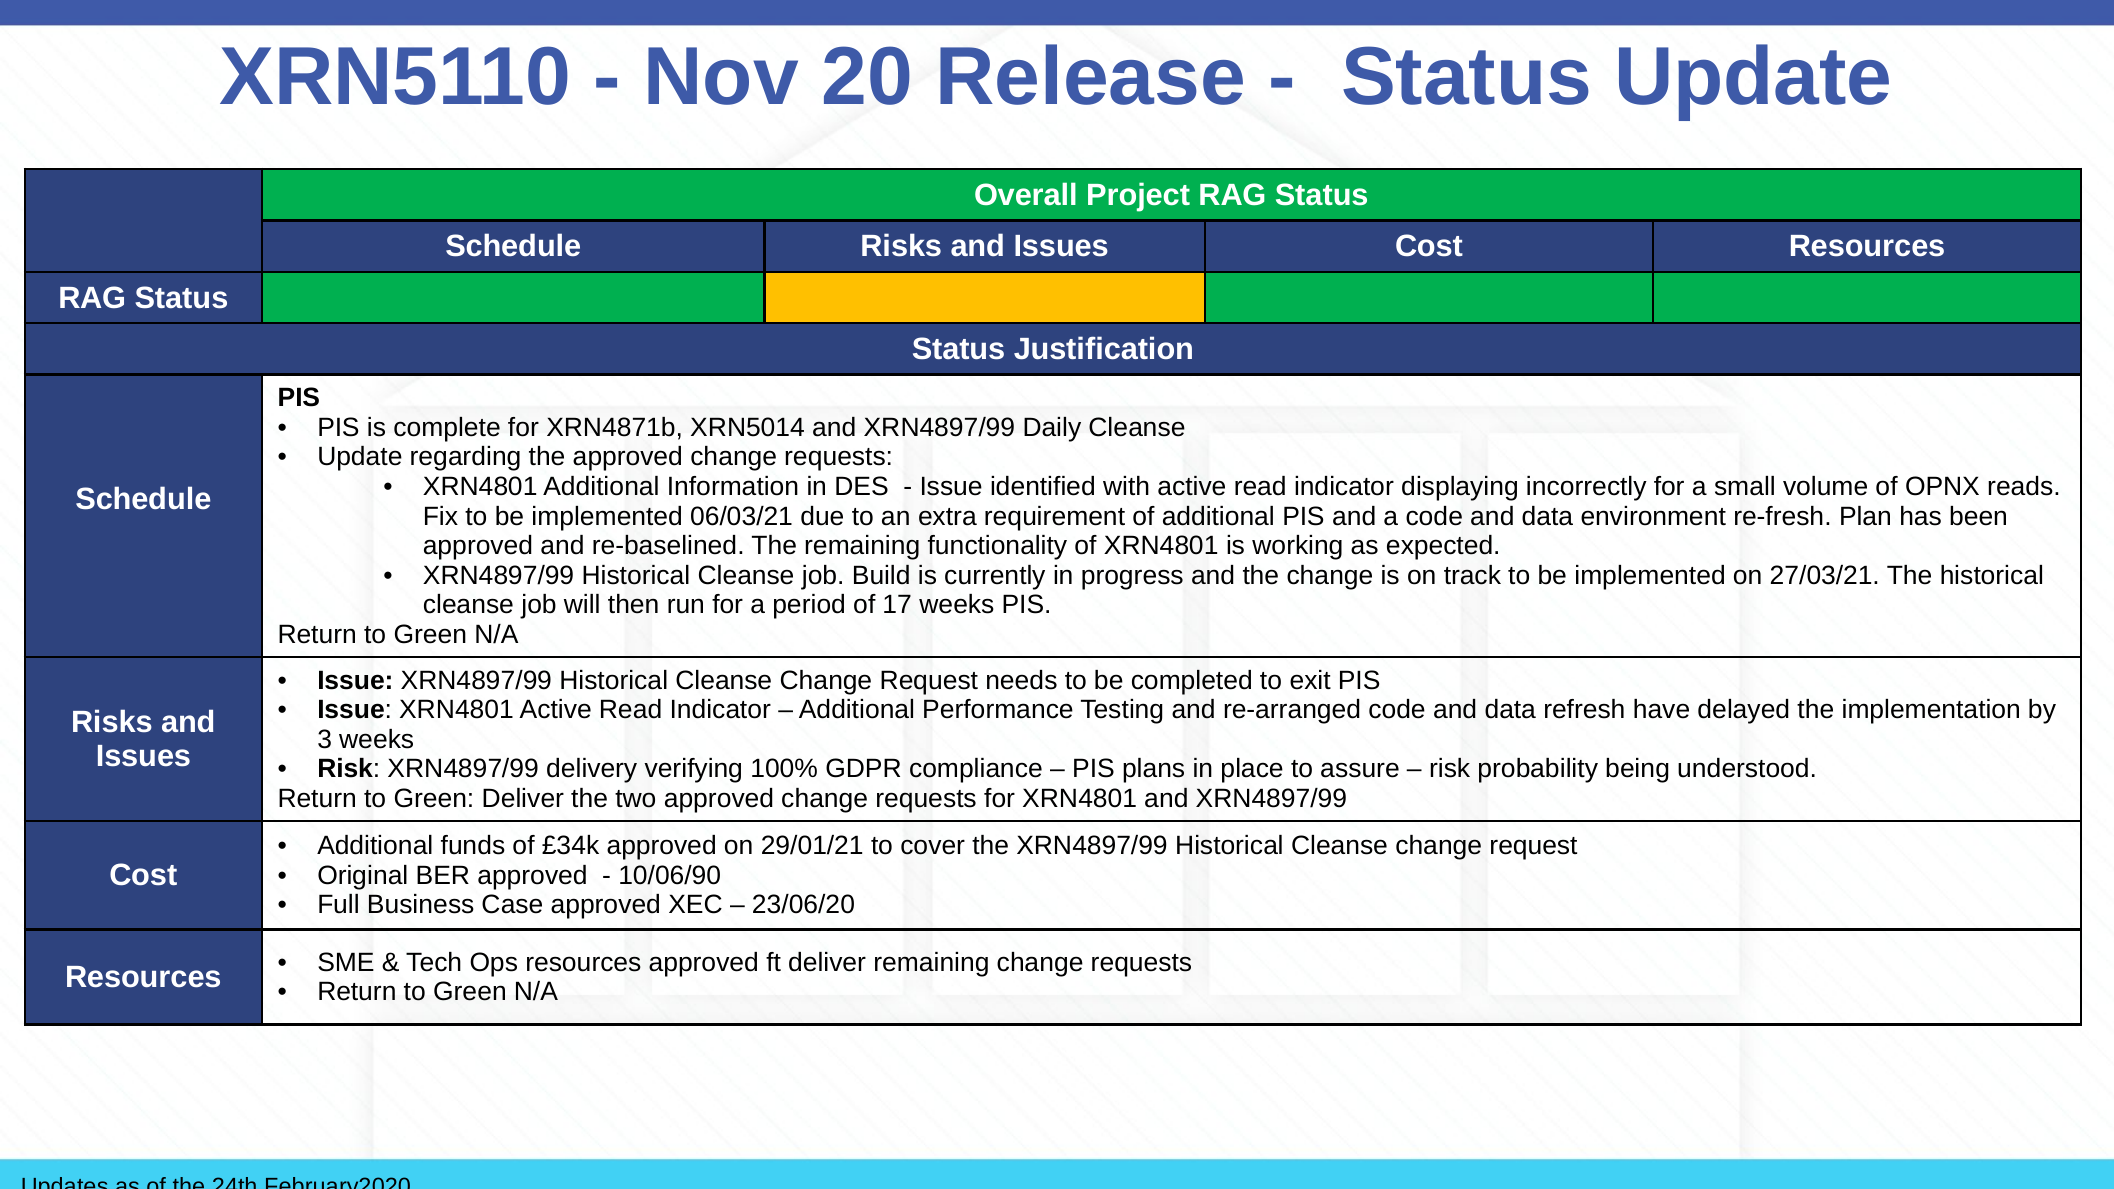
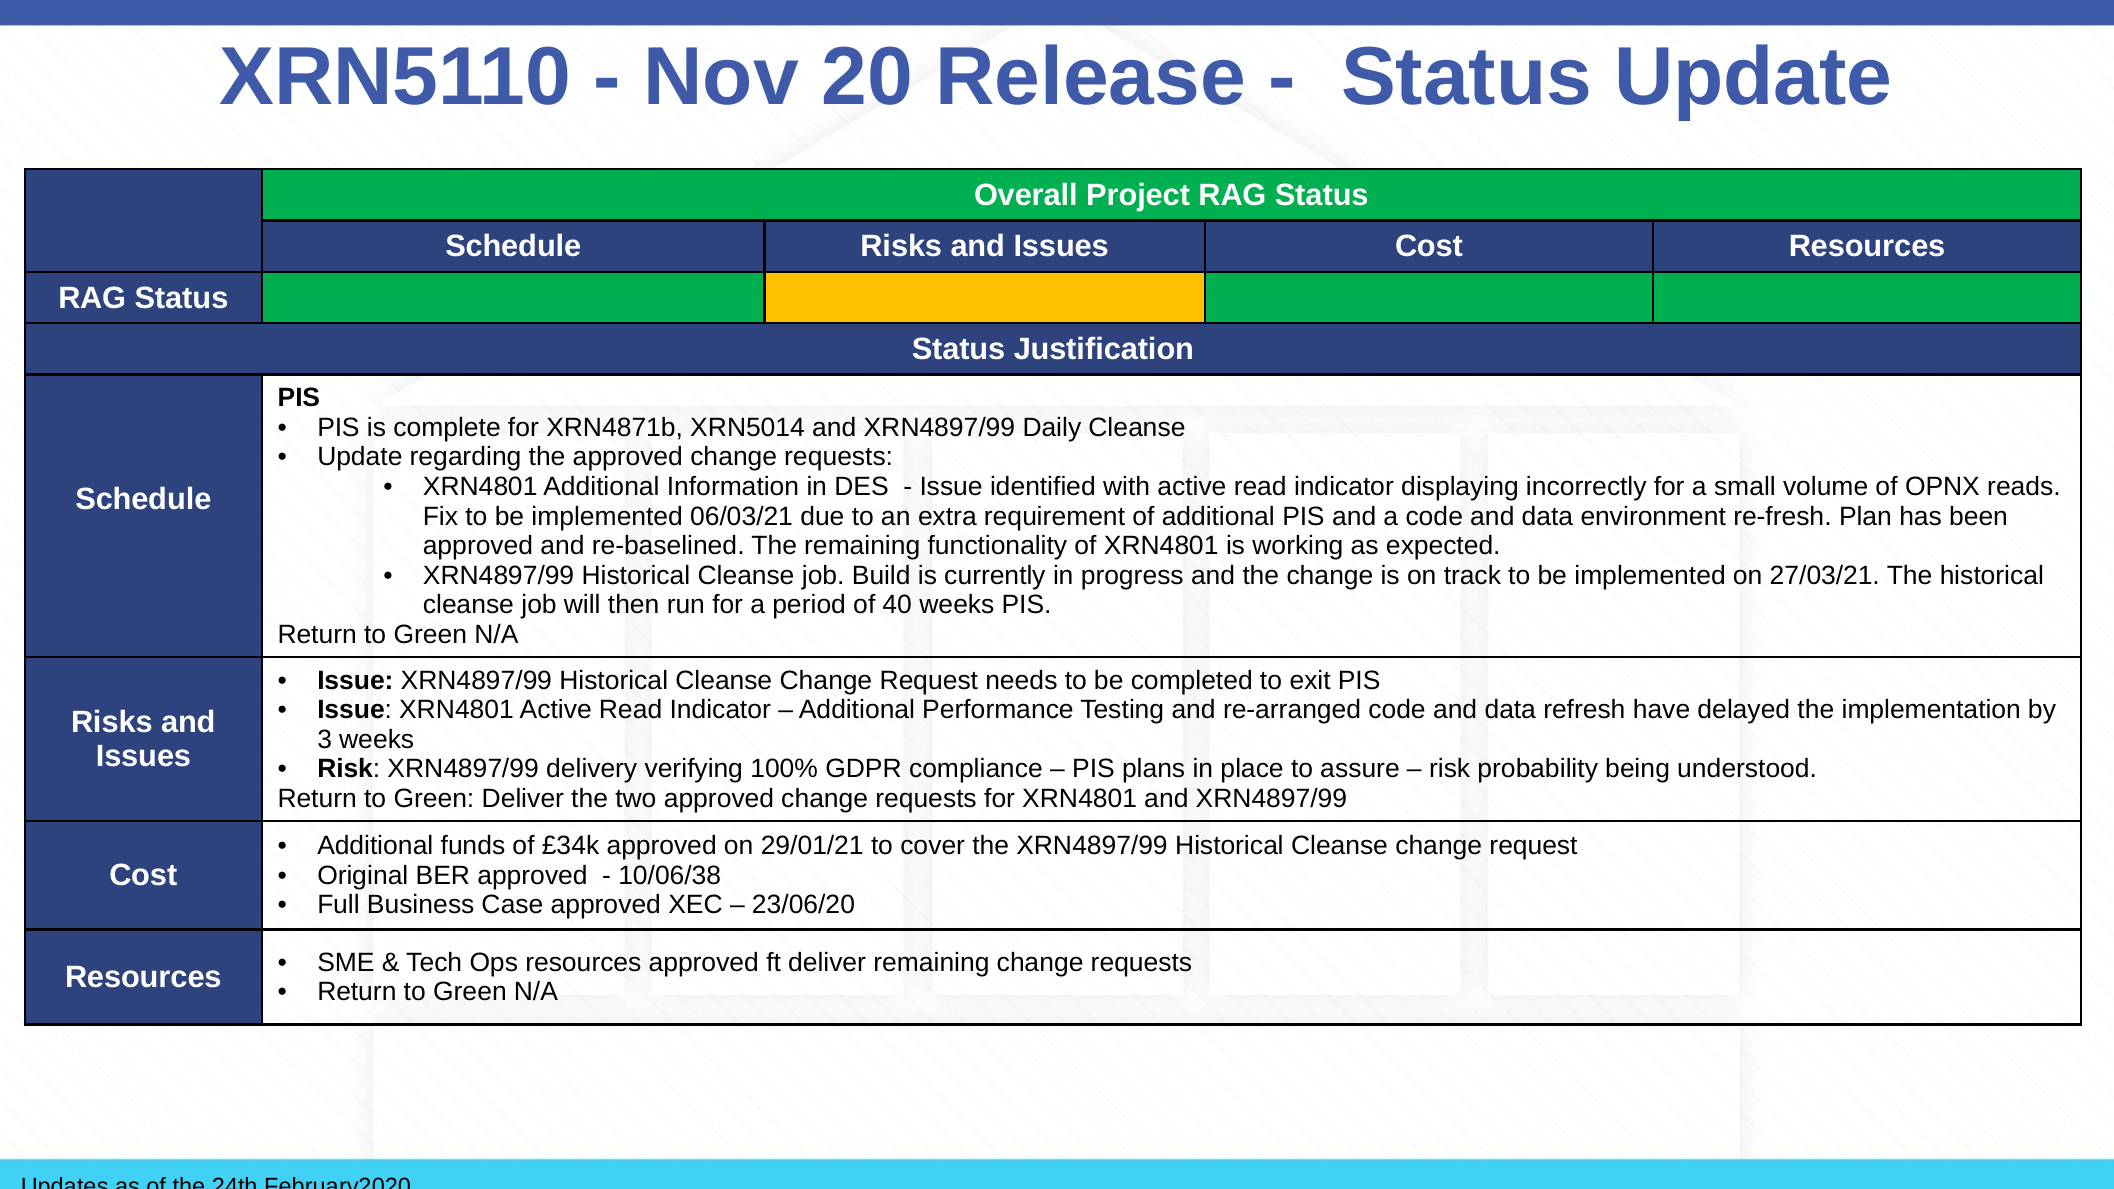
17: 17 -> 40 (897, 605)
10/06/90: 10/06/90 -> 10/06/38 (670, 876)
